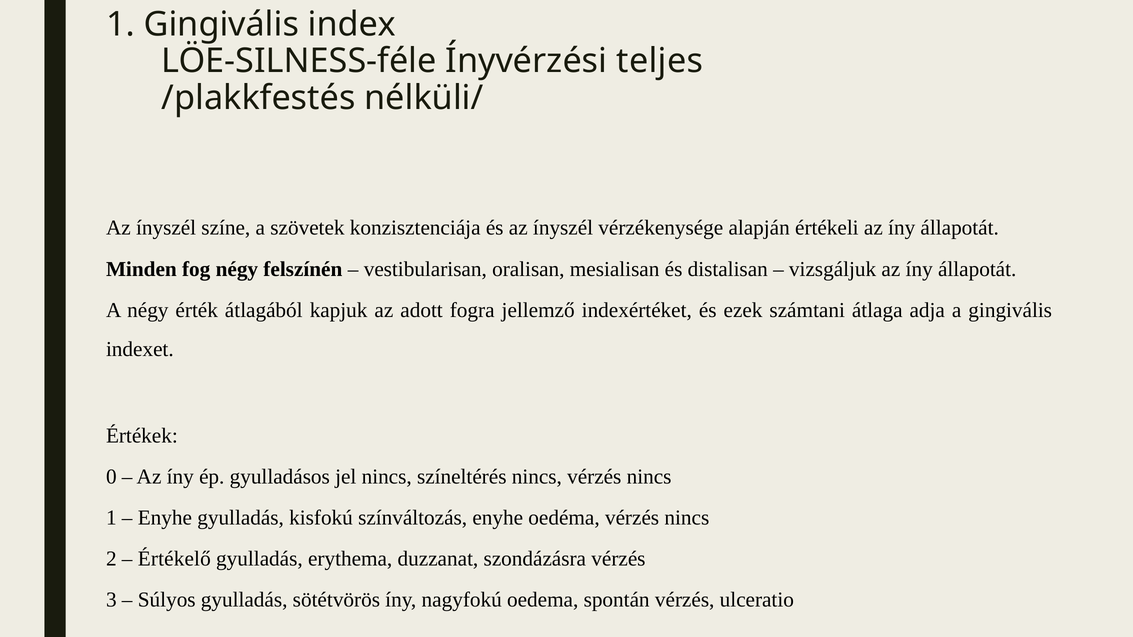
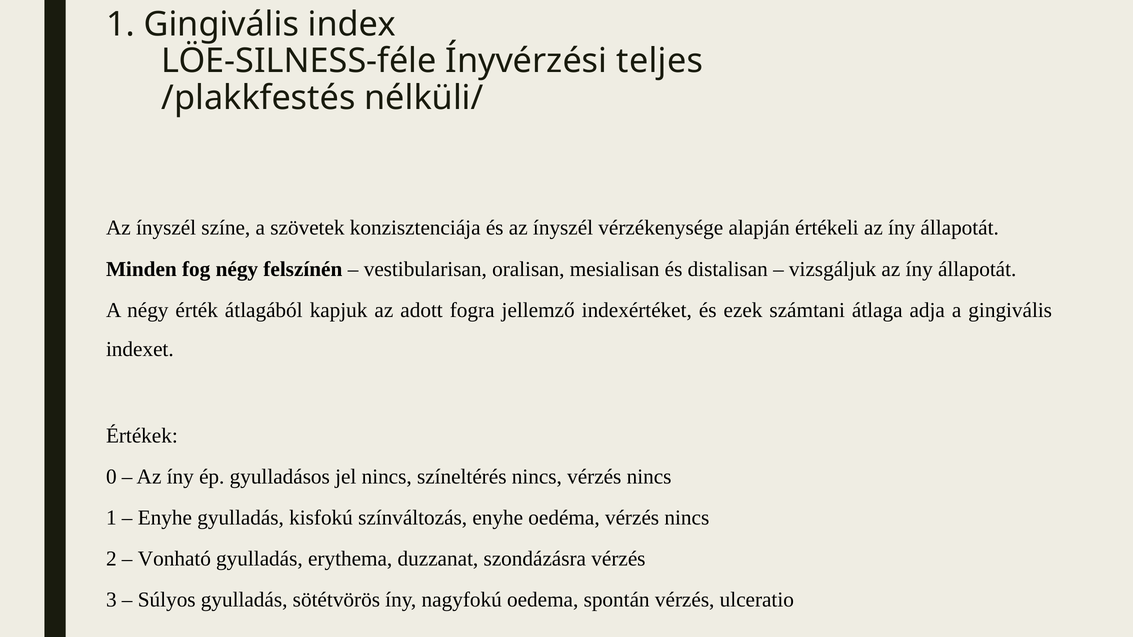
Értékelő: Értékelő -> Vonható (174, 559)
